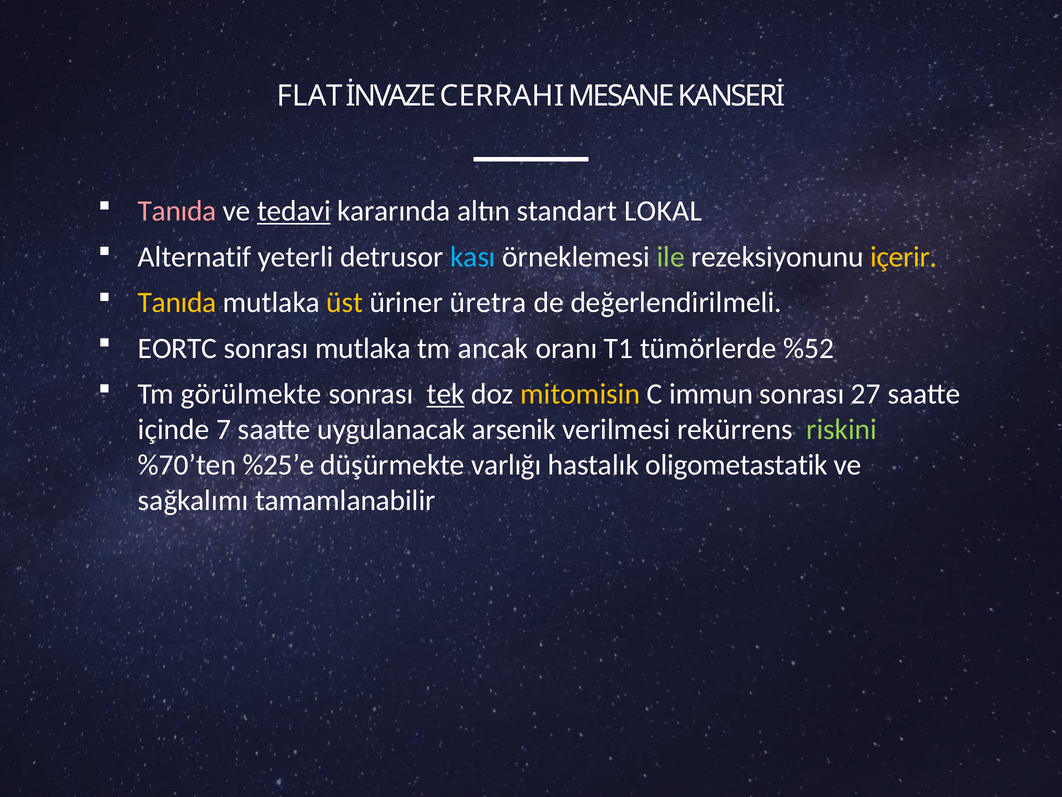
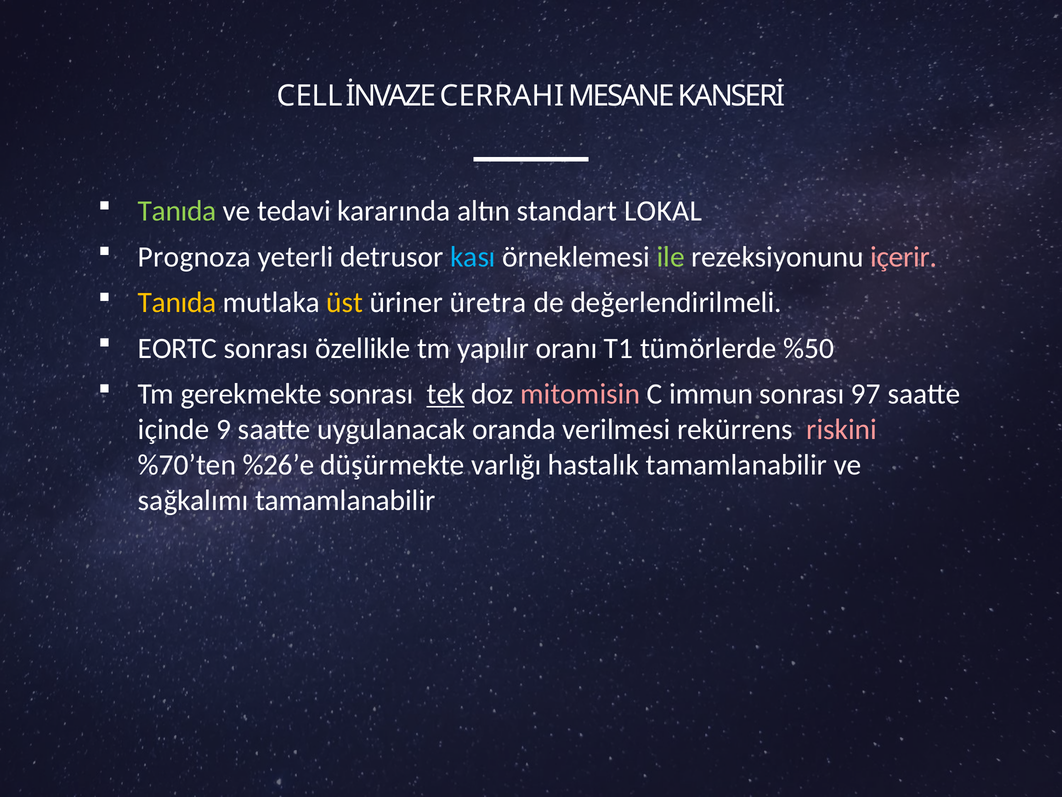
FLAT: FLAT -> CELL (310, 96)
Tanıda colour: pink -> light green (177, 211)
tedavi underline: present -> none (294, 211)
Alternatif: Alternatif -> Prognoza (194, 257)
içerir colour: yellow -> pink (904, 257)
sonrası mutlaka: mutlaka -> özellikle (363, 348)
ancak: ancak -> yapılır (493, 348)
%52: %52 -> %50 (809, 348)
görülmekte: görülmekte -> gerekmekte (251, 394)
mitomisin colour: yellow -> pink (580, 394)
27: 27 -> 97 (866, 394)
7: 7 -> 9 (224, 429)
arsenik: arsenik -> oranda (514, 429)
riskini colour: light green -> pink (842, 429)
%25’e: %25’e -> %26’e (278, 465)
hastalık oligometastatik: oligometastatik -> tamamlanabilir (736, 465)
